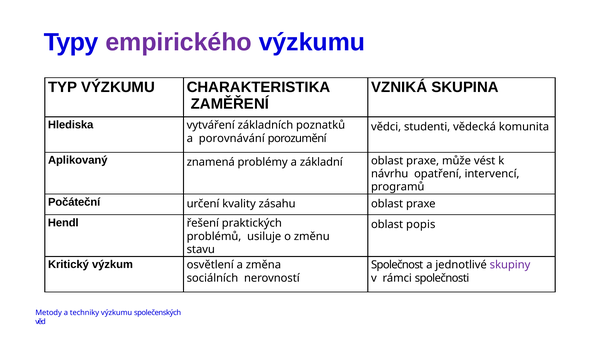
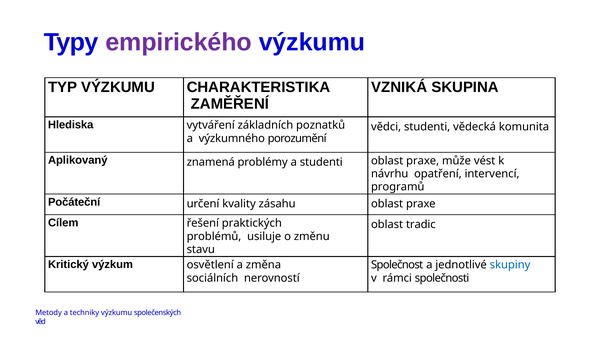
porovnávání: porovnávání -> výzkumného (232, 138)
a základní: základní -> studenti (321, 162)
Hendl: Hendl -> Cílem (63, 223)
popis: popis -> tradic (421, 225)
skupiny colour: purple -> blue (510, 265)
